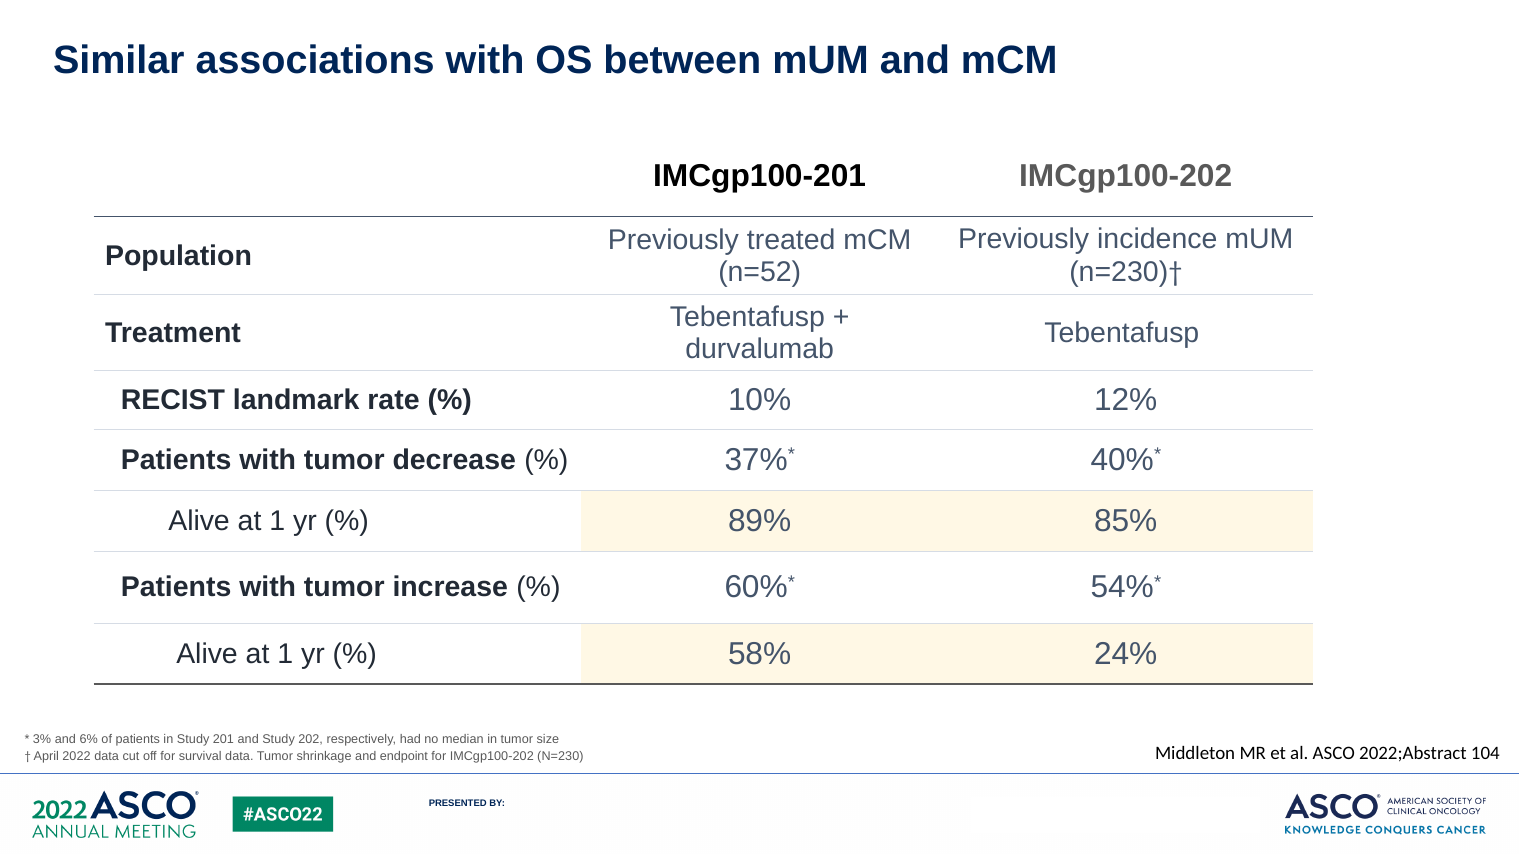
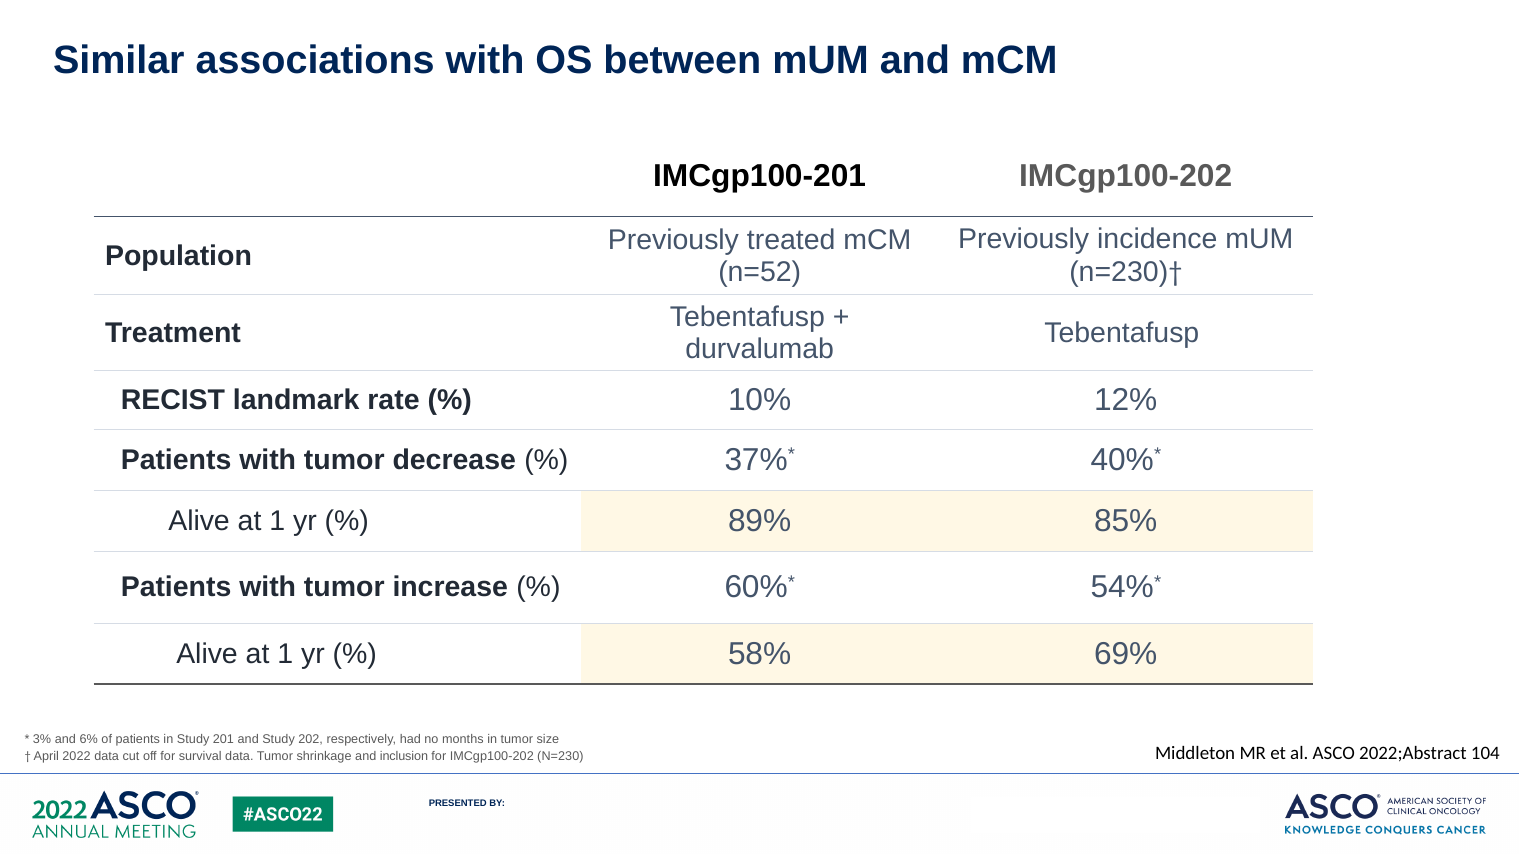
24%: 24% -> 69% (1126, 654)
median: median -> months (463, 740)
endpoint: endpoint -> inclusion (404, 757)
